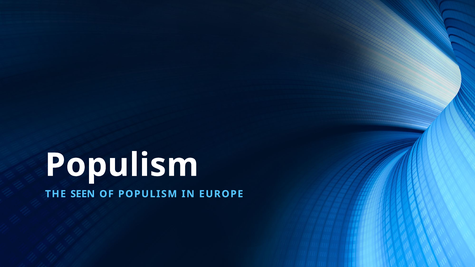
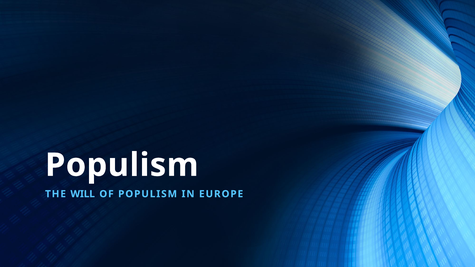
SEEN: SEEN -> WILL (83, 194)
